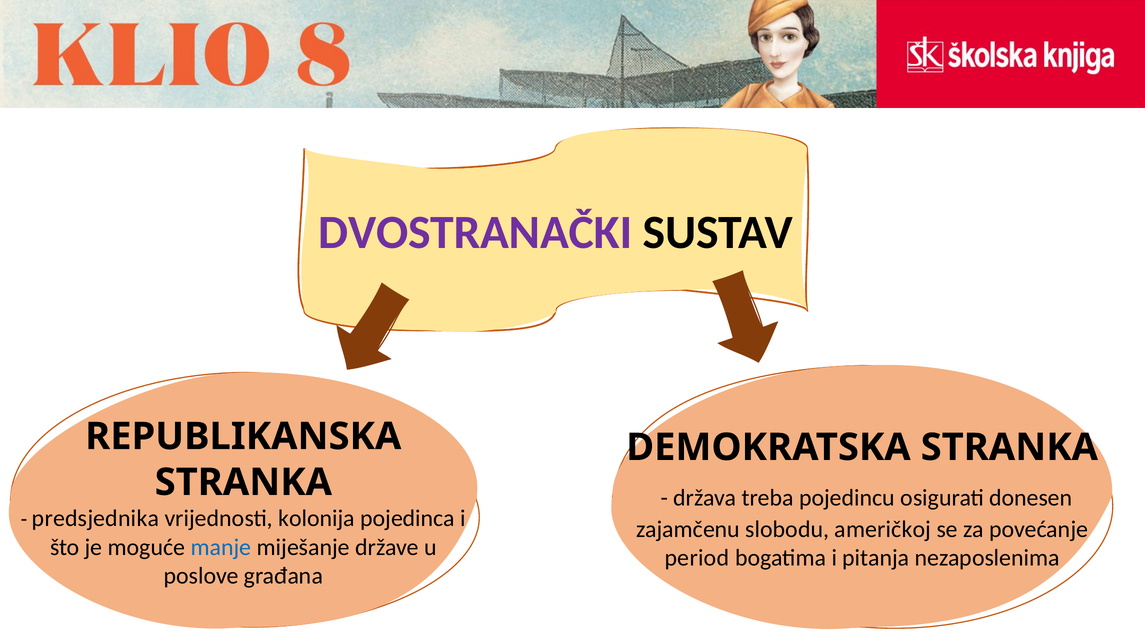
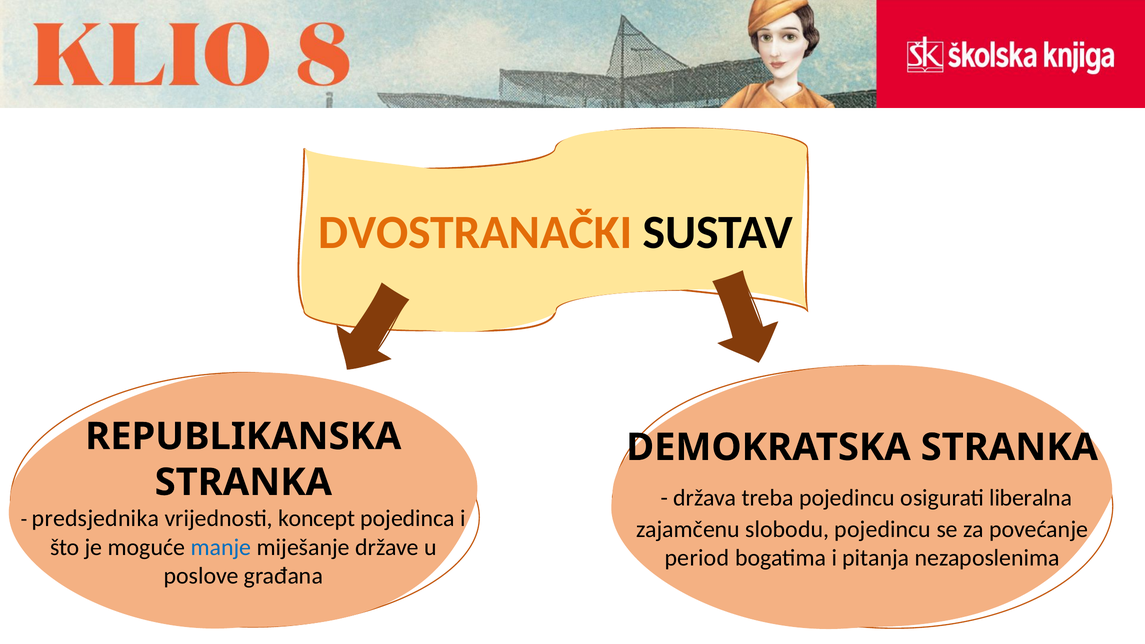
DVOSTRANAČKI colour: purple -> orange (475, 233)
donesen: donesen -> liberalna (1031, 498)
kolonija: kolonija -> koncept (317, 519)
slobodu američkoj: američkoj -> pojedincu (883, 529)
